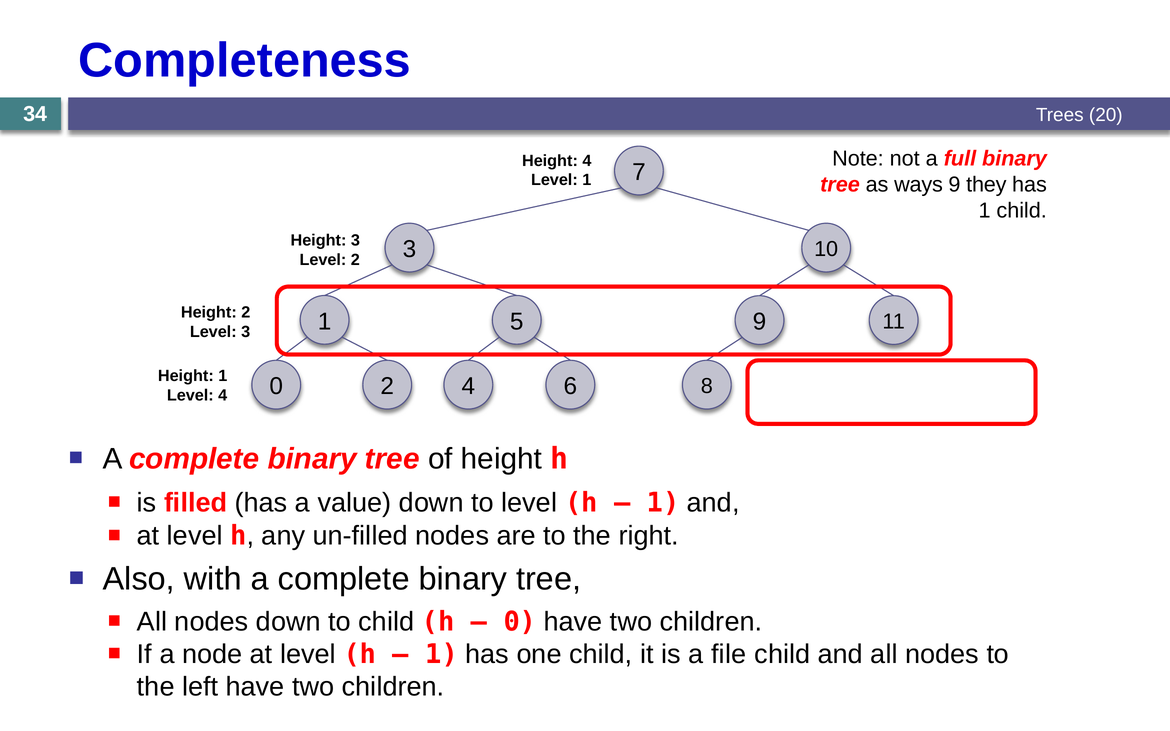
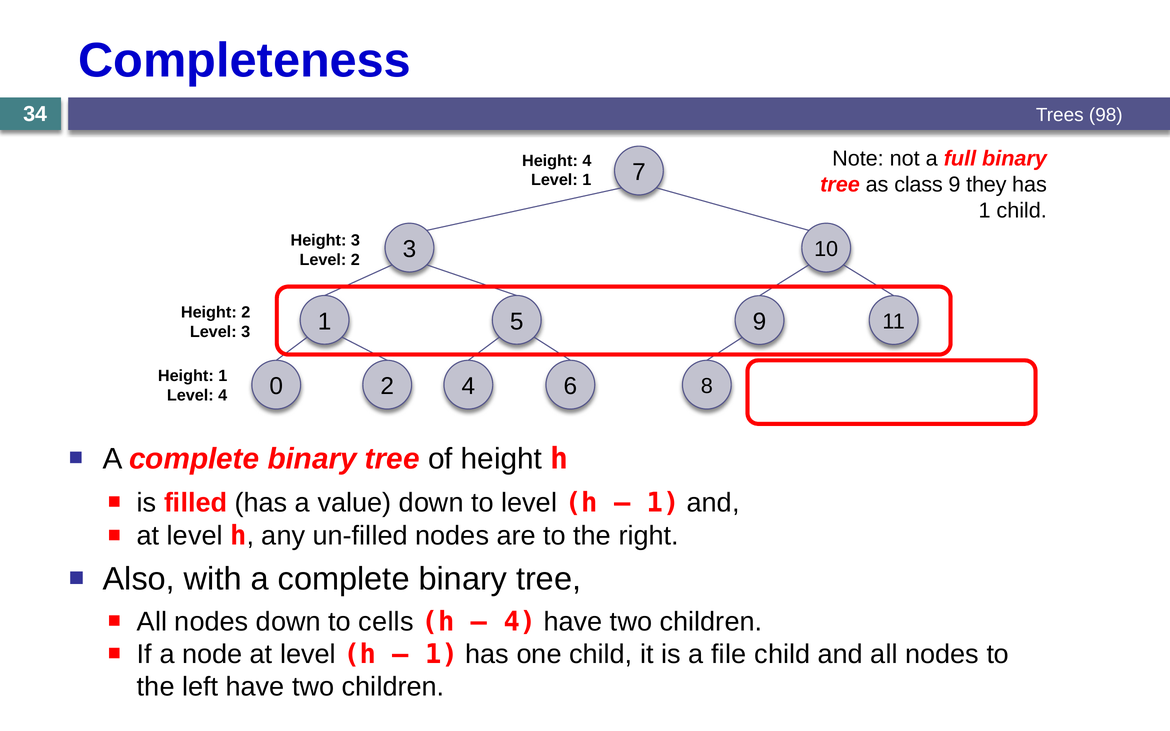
20: 20 -> 98 (1106, 115)
ways: ways -> class (919, 185)
to child: child -> cells (386, 622)
0: 0 -> 4 (520, 622)
